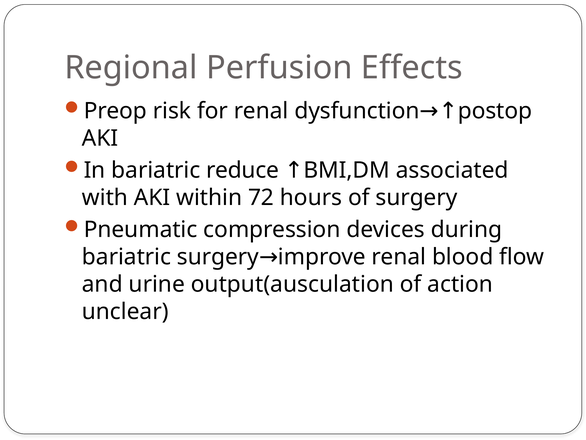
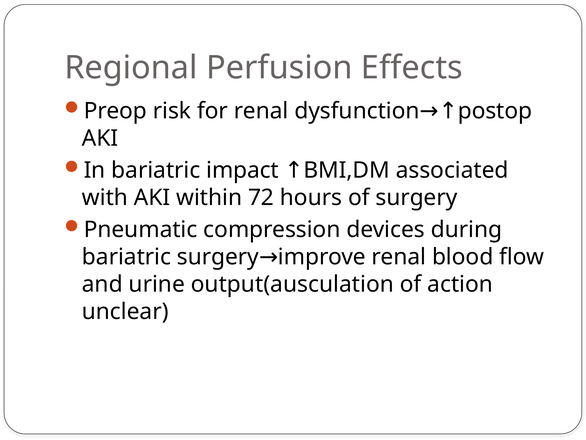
reduce: reduce -> impact (243, 170)
